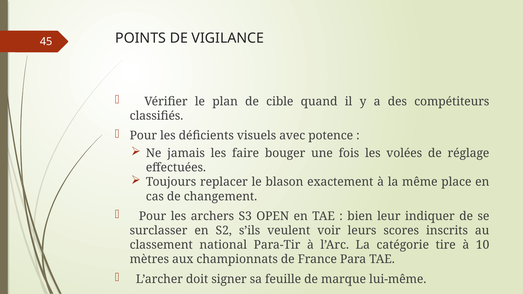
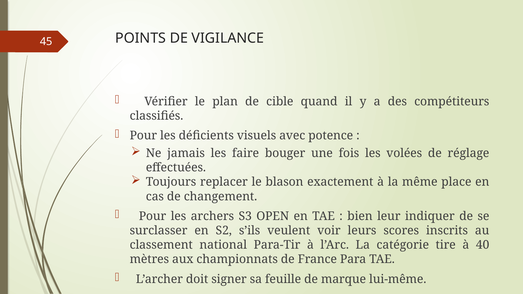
10: 10 -> 40 (483, 245)
